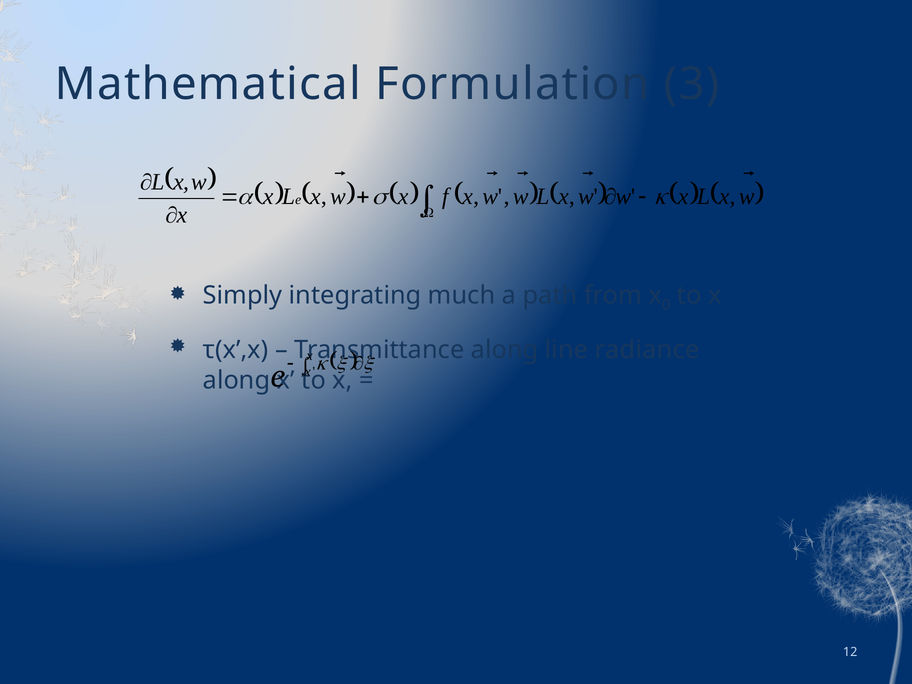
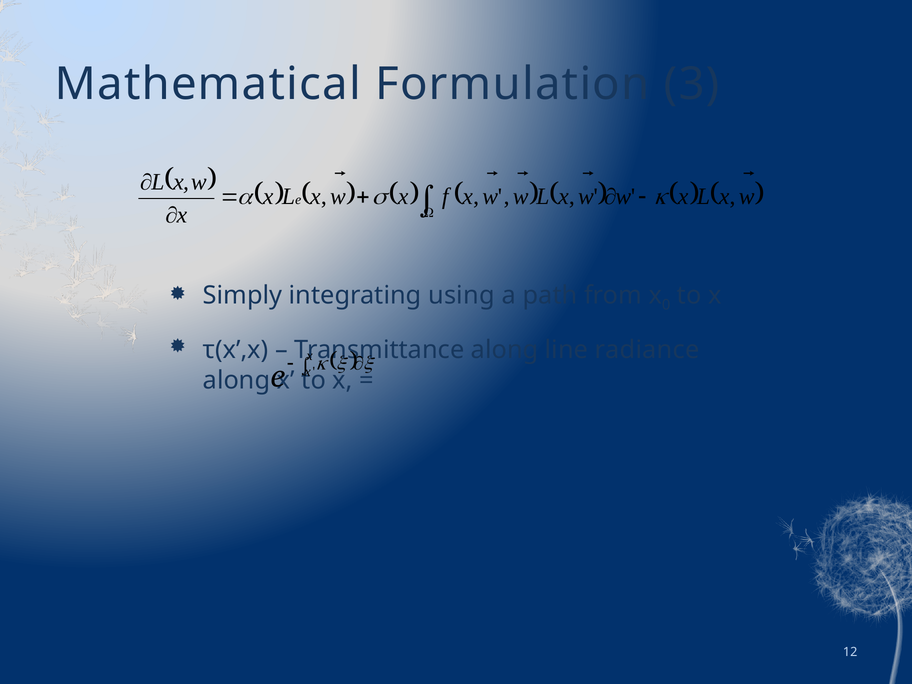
much: much -> using (461, 295)
